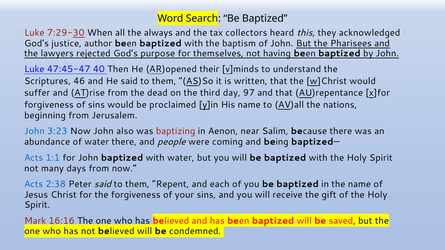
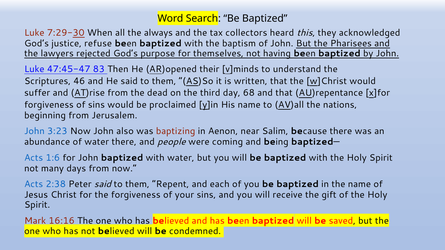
author: author -> refuse (98, 43)
40: 40 -> 83 (99, 69)
97: 97 -> 68 (249, 93)
1:1: 1:1 -> 1:6 (53, 158)
